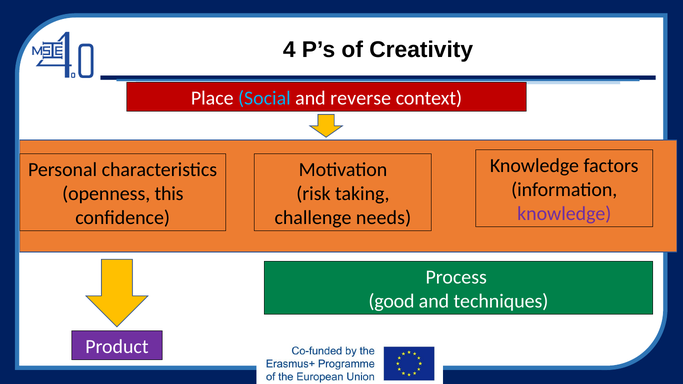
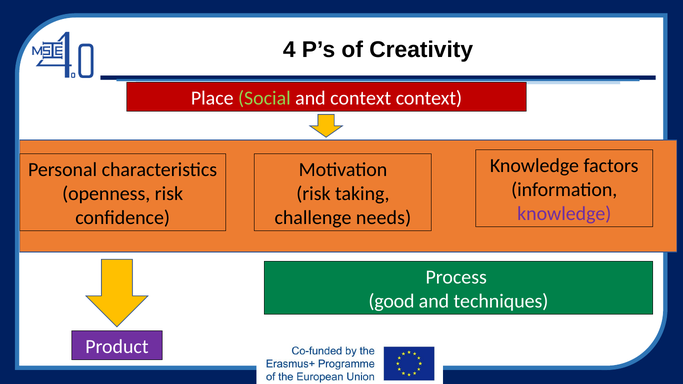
Social colour: light blue -> light green (264, 98)
and reverse: reverse -> context (361, 98)
openness this: this -> risk (169, 194)
